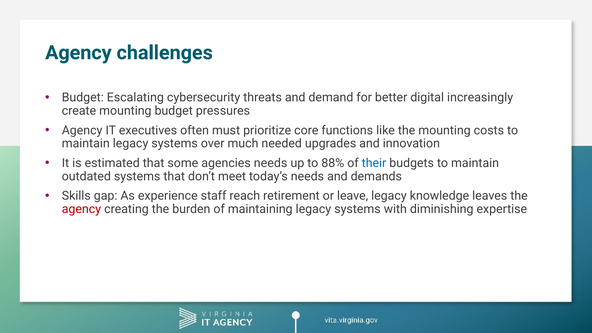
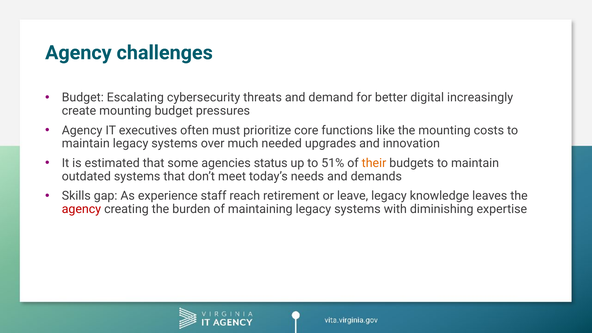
agencies needs: needs -> status (271, 163)
88%: 88% -> 51% (333, 163)
their colour: blue -> orange (374, 163)
